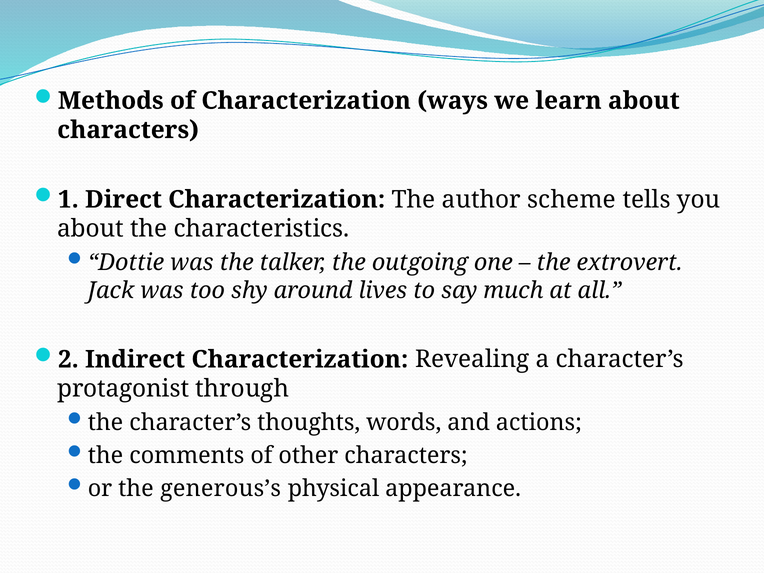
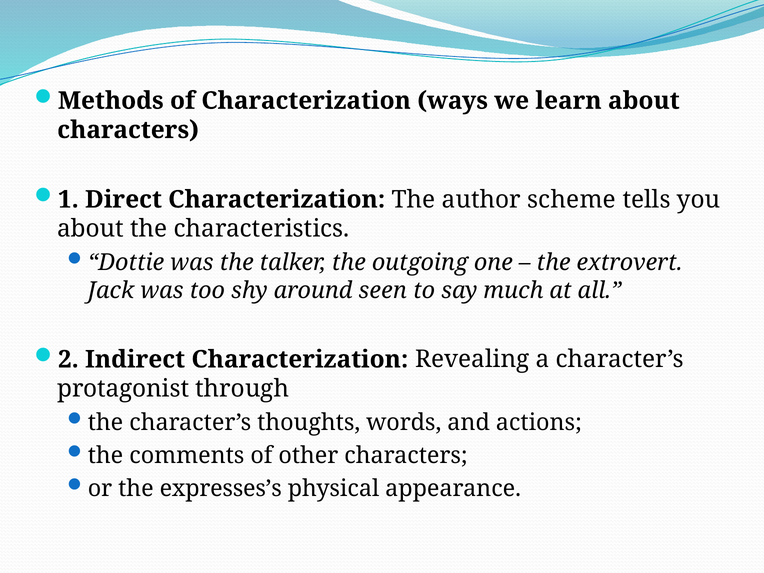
lives: lives -> seen (383, 290)
generous’s: generous’s -> expresses’s (221, 489)
